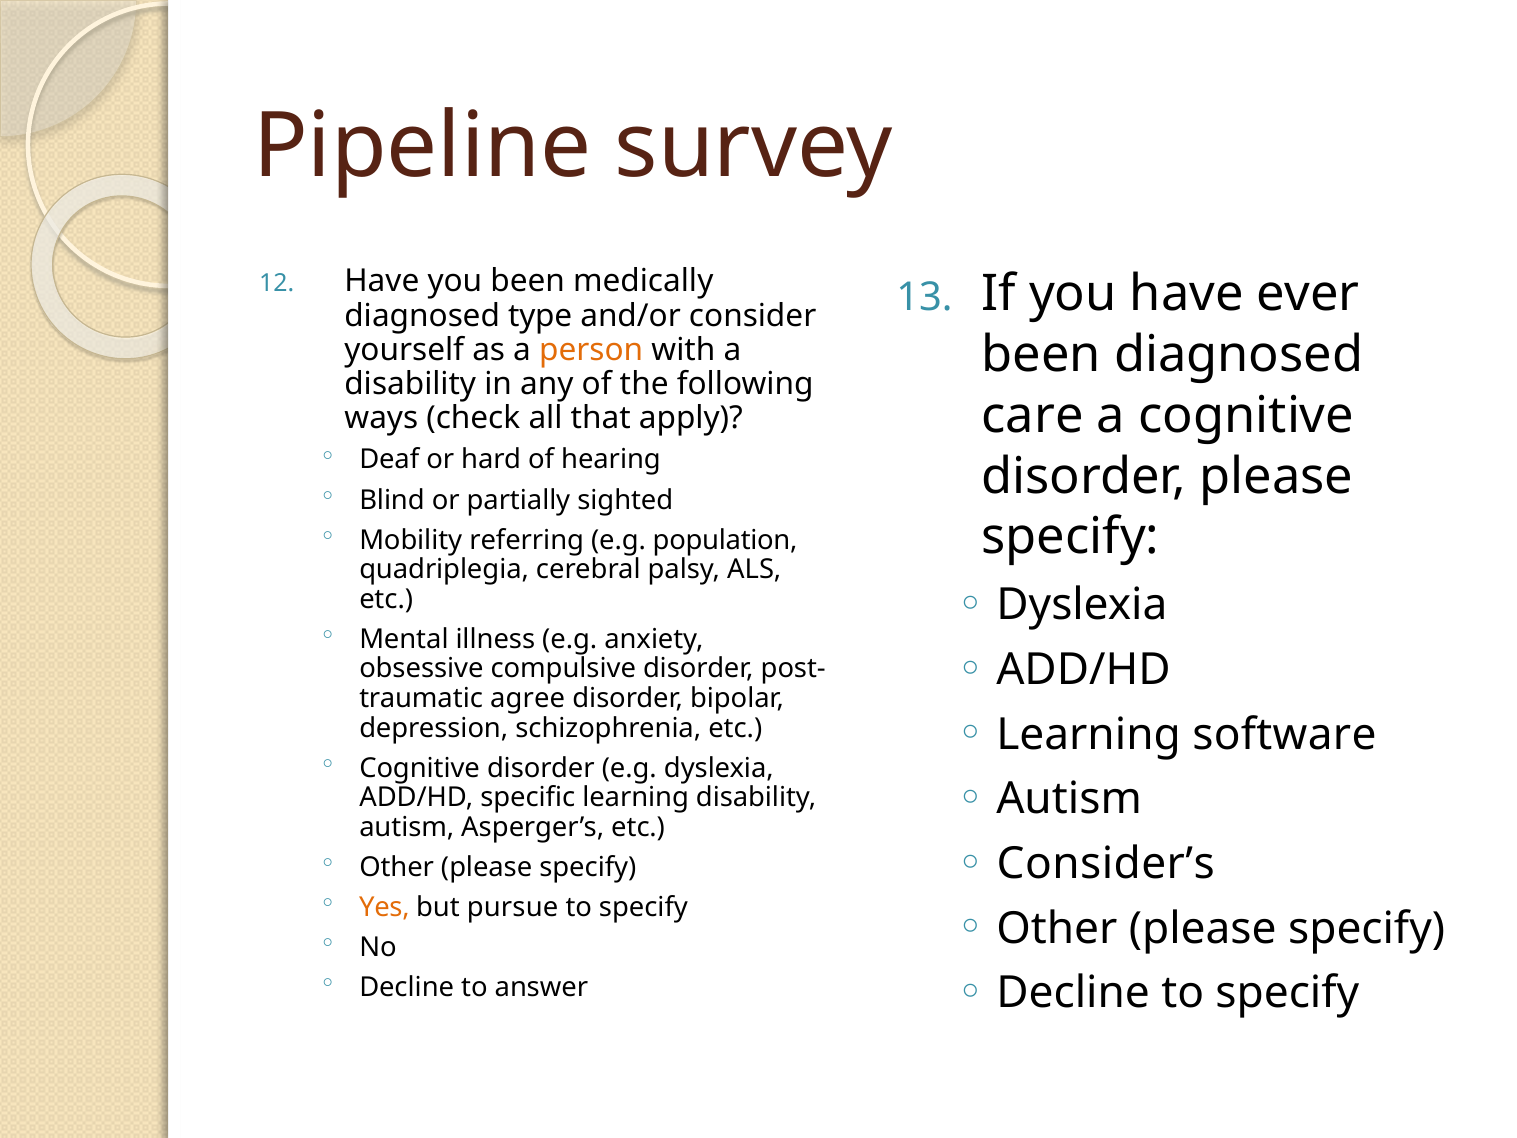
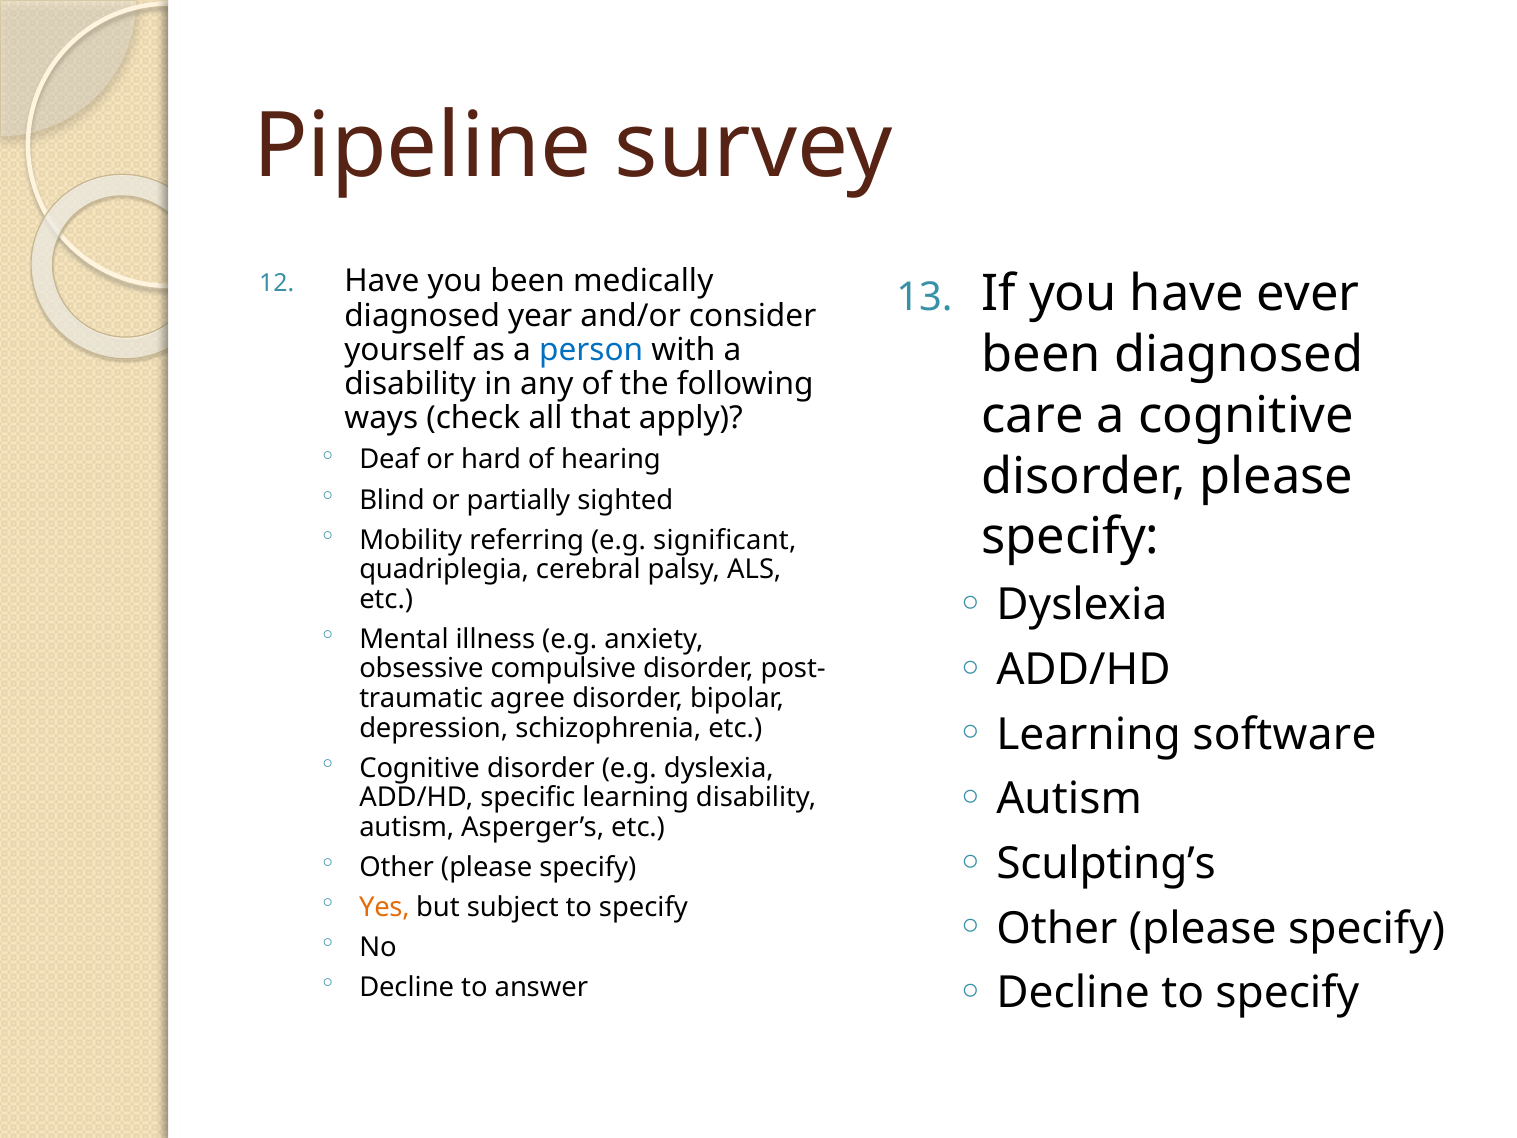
type: type -> year (540, 316)
person colour: orange -> blue (591, 350)
population: population -> significant (725, 540)
Consider’s: Consider’s -> Sculpting’s (1106, 864)
pursue: pursue -> subject (513, 907)
